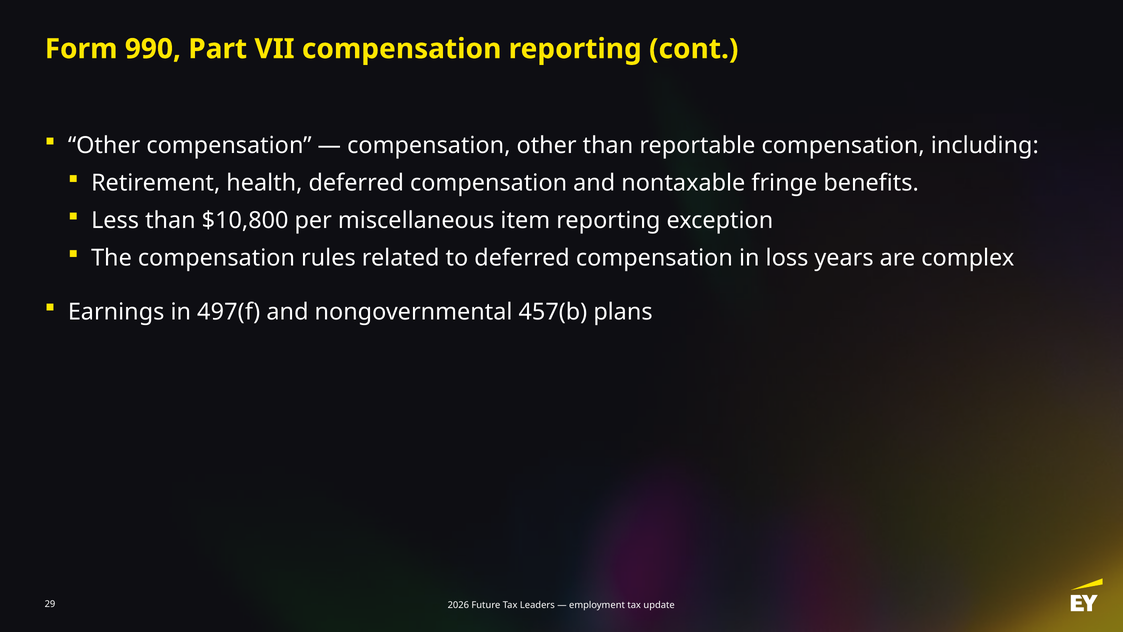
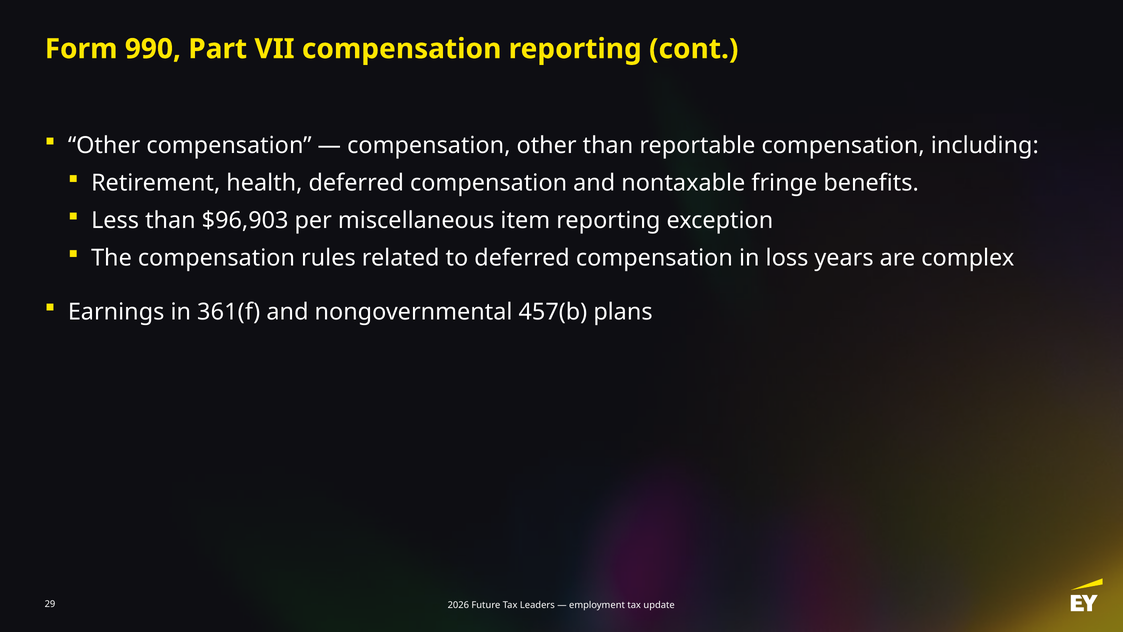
$10,800: $10,800 -> $96,903 (245, 221)
497(f: 497(f -> 361(f (229, 312)
